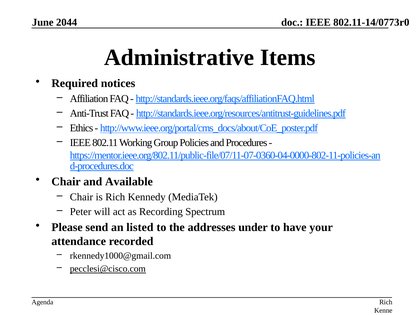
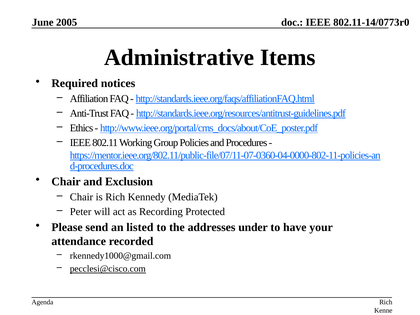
2044: 2044 -> 2005 (67, 22)
Available: Available -> Exclusion (129, 182)
Spectrum: Spectrum -> Protected (205, 212)
